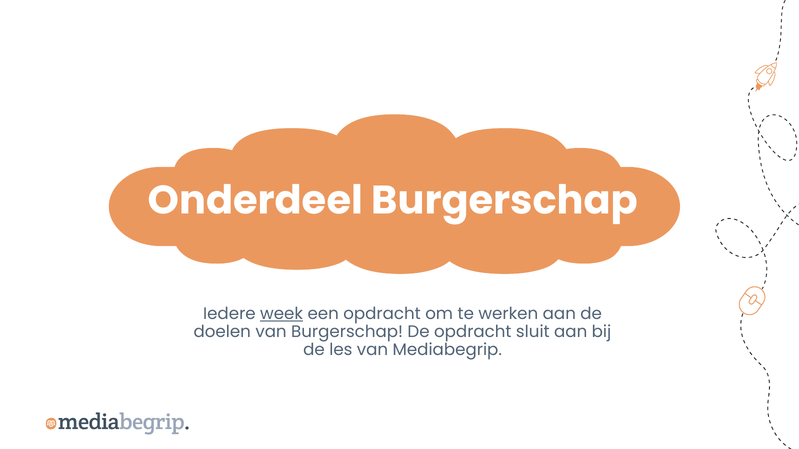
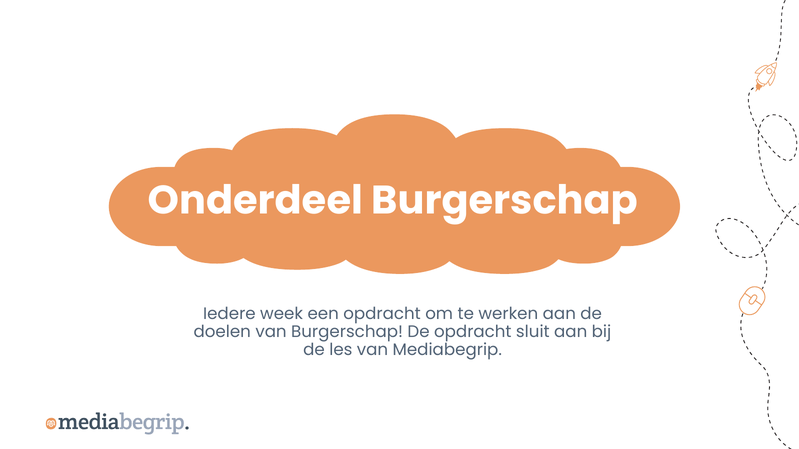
week underline: present -> none (282, 314)
